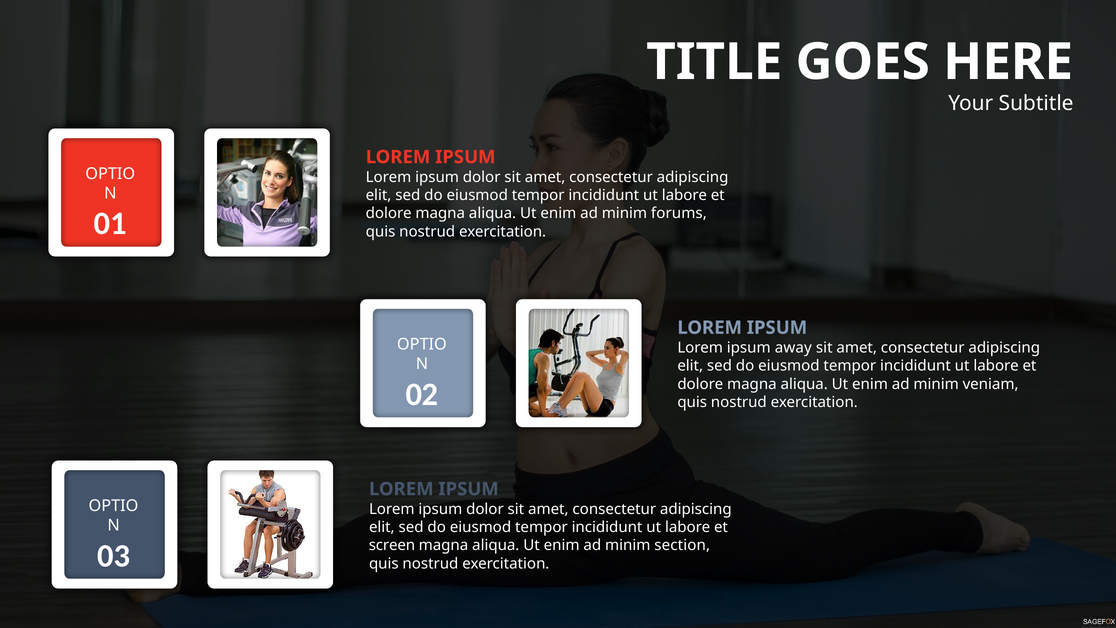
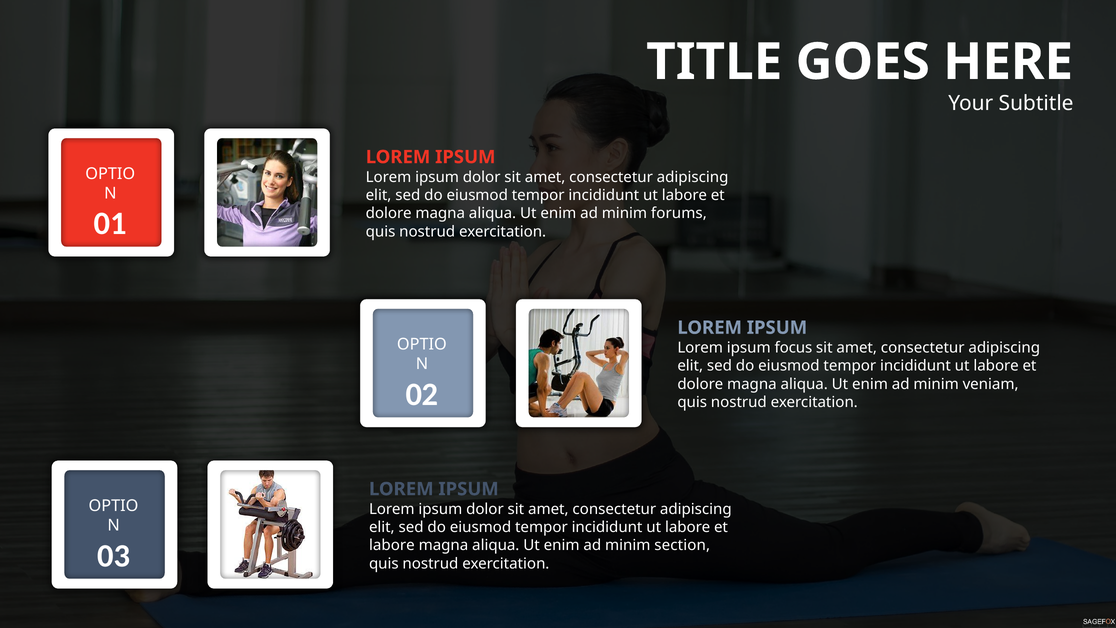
away: away -> focus (793, 348)
screen: screen -> labore (392, 545)
